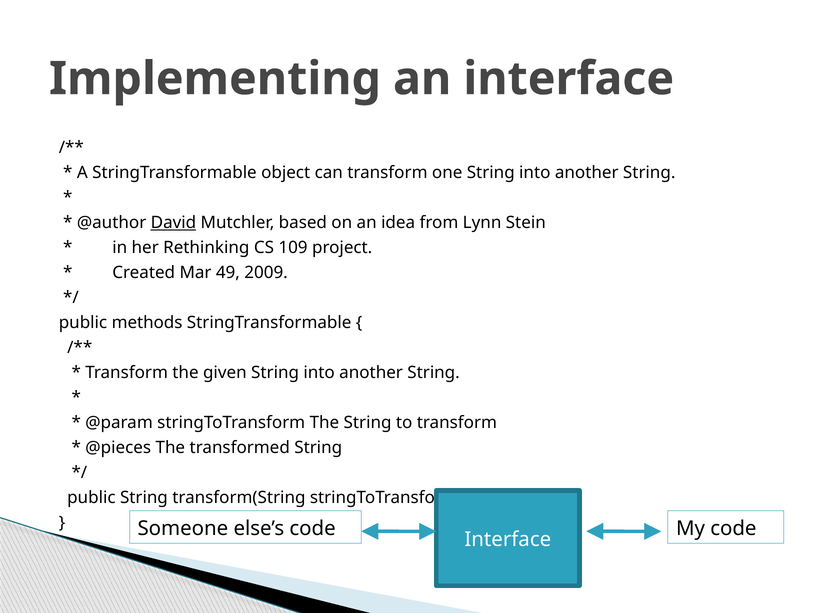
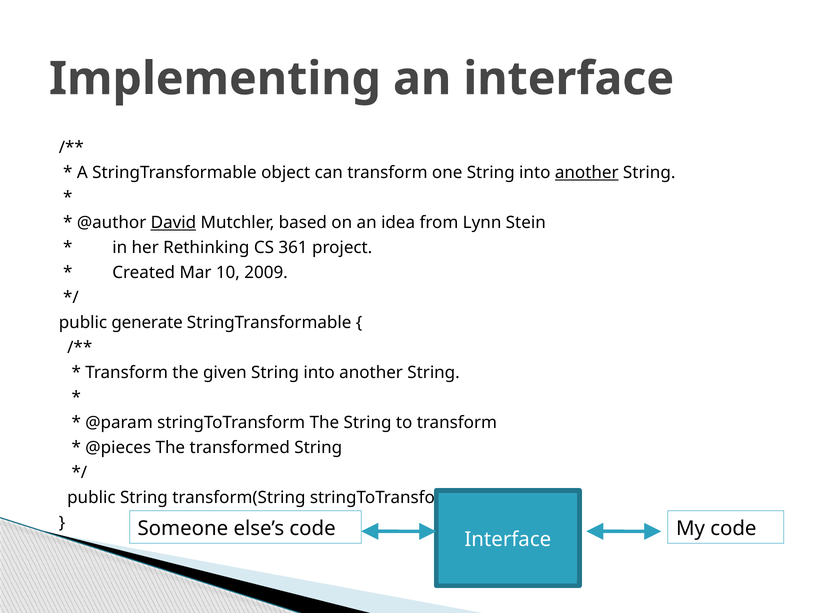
another underline: none -> present (587, 173)
109: 109 -> 361 (293, 248)
49: 49 -> 10 (228, 273)
methods: methods -> generate (147, 323)
